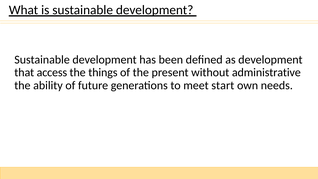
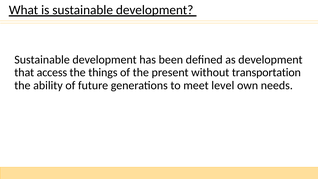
administrative: administrative -> transportation (266, 72)
start: start -> level (223, 85)
